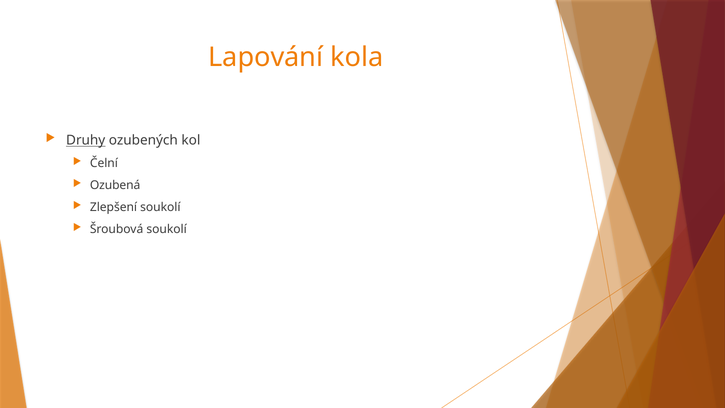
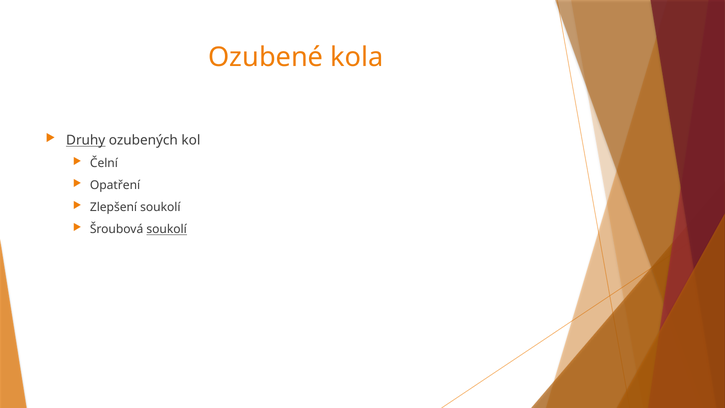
Lapování: Lapování -> Ozubené (266, 57)
Ozubená: Ozubená -> Opatření (115, 185)
soukolí underline: none -> present (167, 229)
